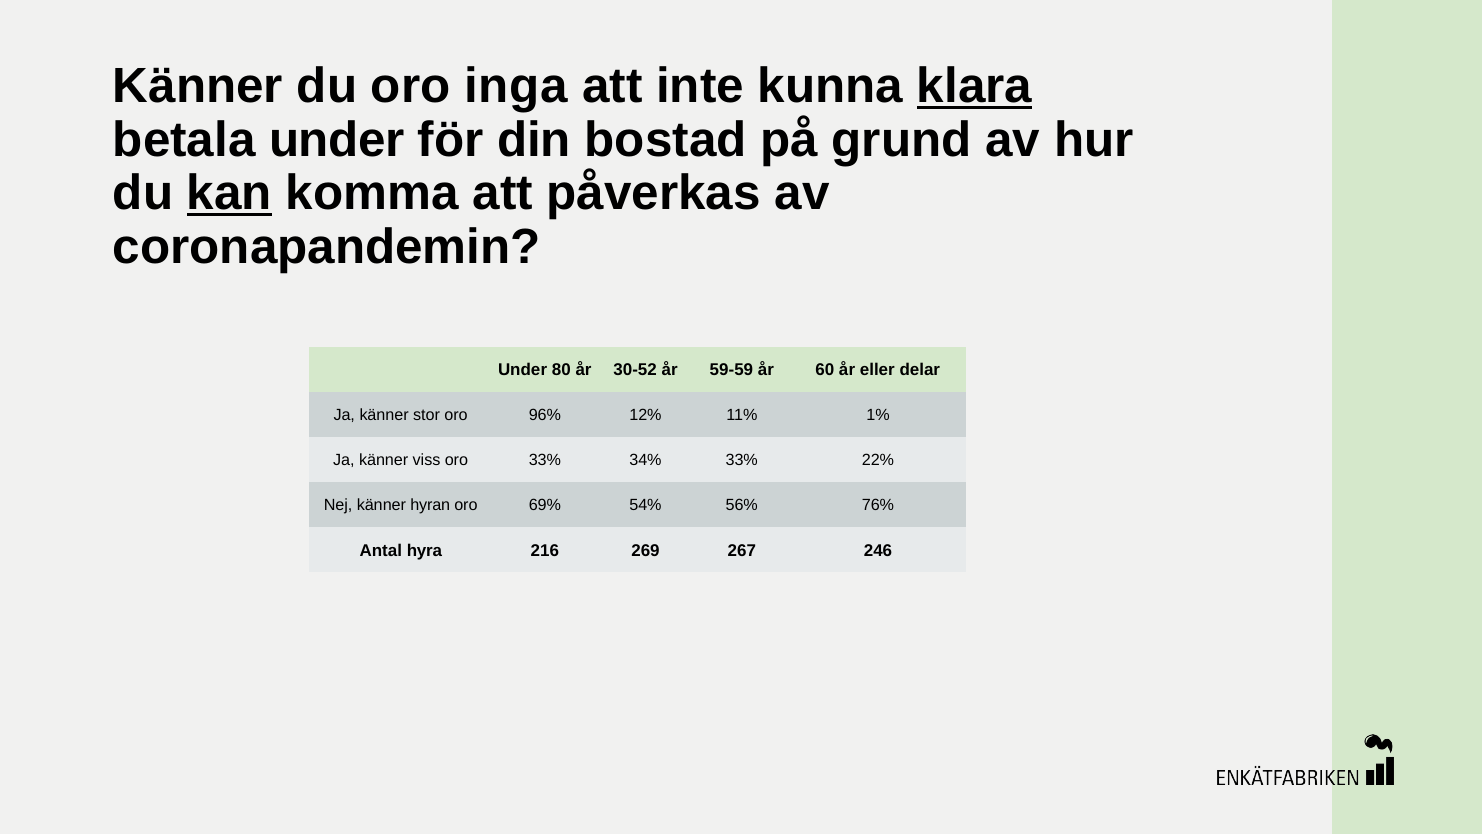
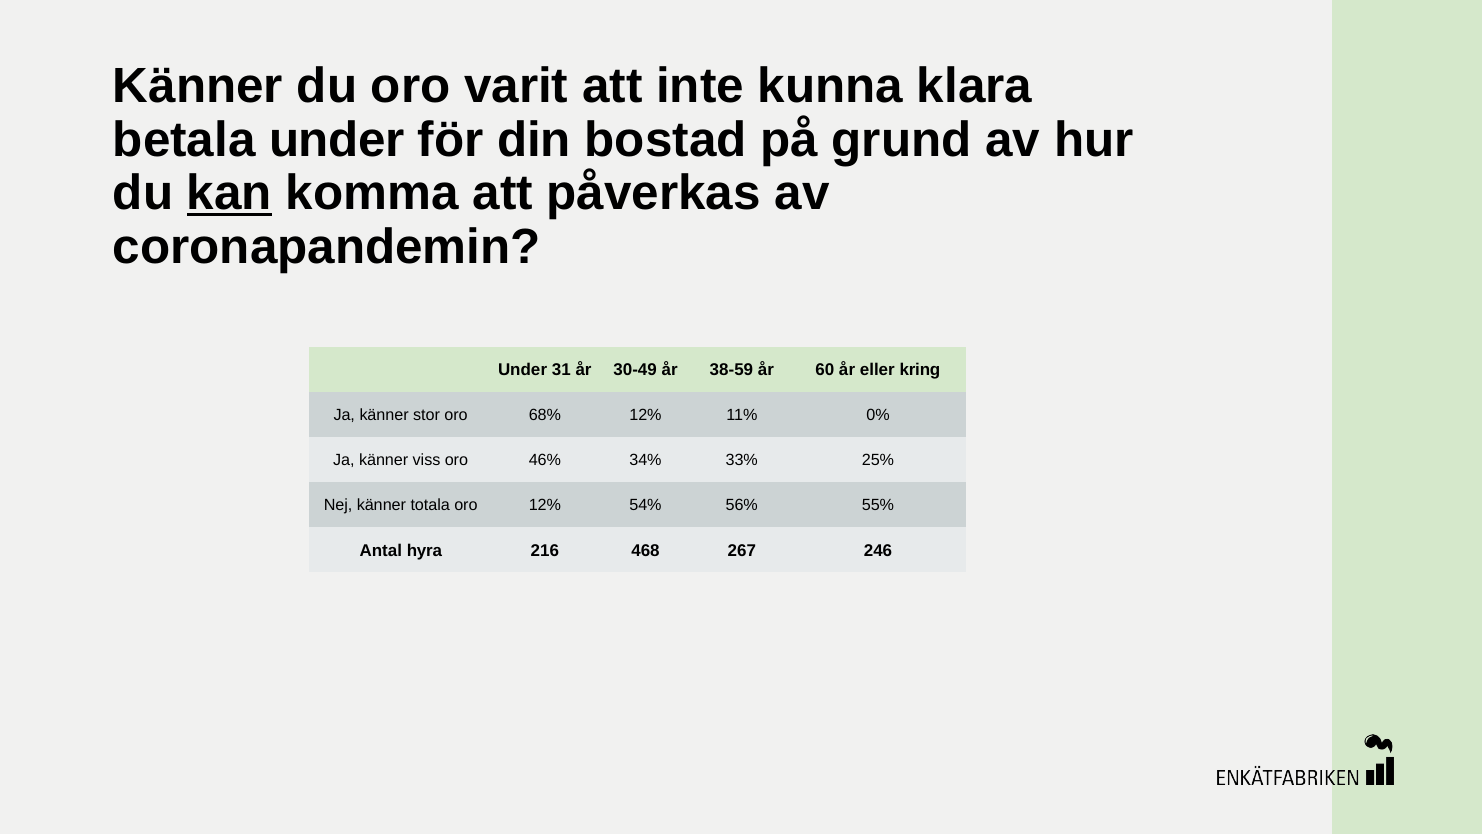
inga: inga -> varit (516, 87)
klara underline: present -> none (975, 87)
80: 80 -> 31 (561, 370)
30-52: 30-52 -> 30-49 (635, 370)
59-59: 59-59 -> 38-59 (731, 370)
delar: delar -> kring (920, 370)
96%: 96% -> 68% (545, 415)
1%: 1% -> 0% (878, 415)
oro 33%: 33% -> 46% (545, 460)
22%: 22% -> 25% (878, 460)
hyran: hyran -> totala (430, 505)
oro 69%: 69% -> 12% (545, 505)
76%: 76% -> 55% (878, 505)
269: 269 -> 468 (646, 550)
